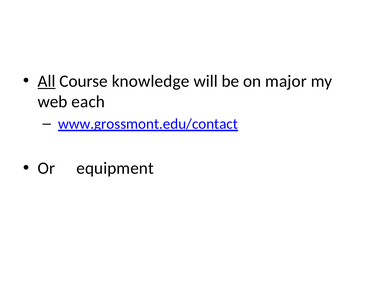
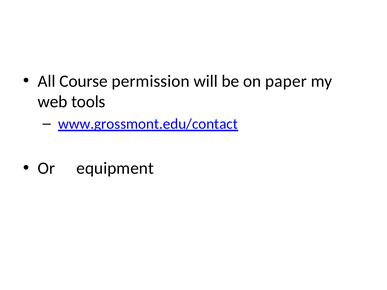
All underline: present -> none (47, 81)
knowledge: knowledge -> permission (151, 81)
major: major -> paper (286, 81)
each: each -> tools (88, 102)
